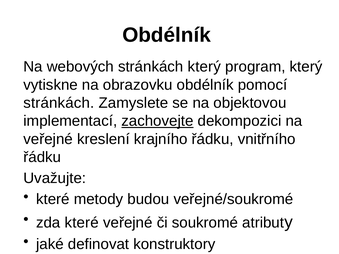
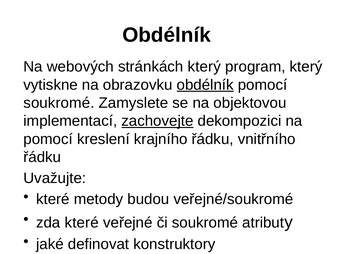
obdélník underline: none -> present (205, 85)
stránkách: stránkách -> soukromé (59, 103)
veřejné: veřejné -> pomocí (48, 139)
